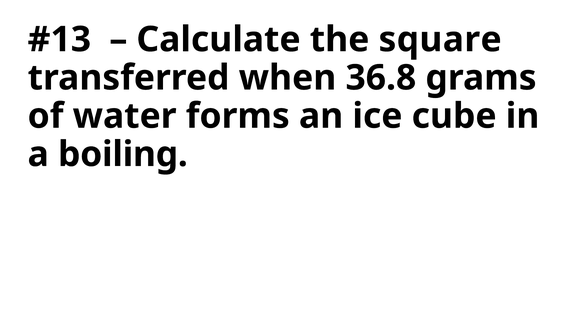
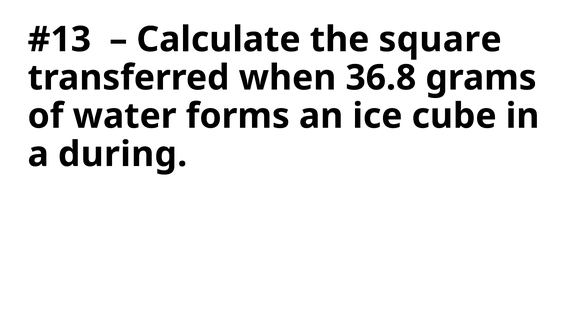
boiling: boiling -> during (123, 154)
